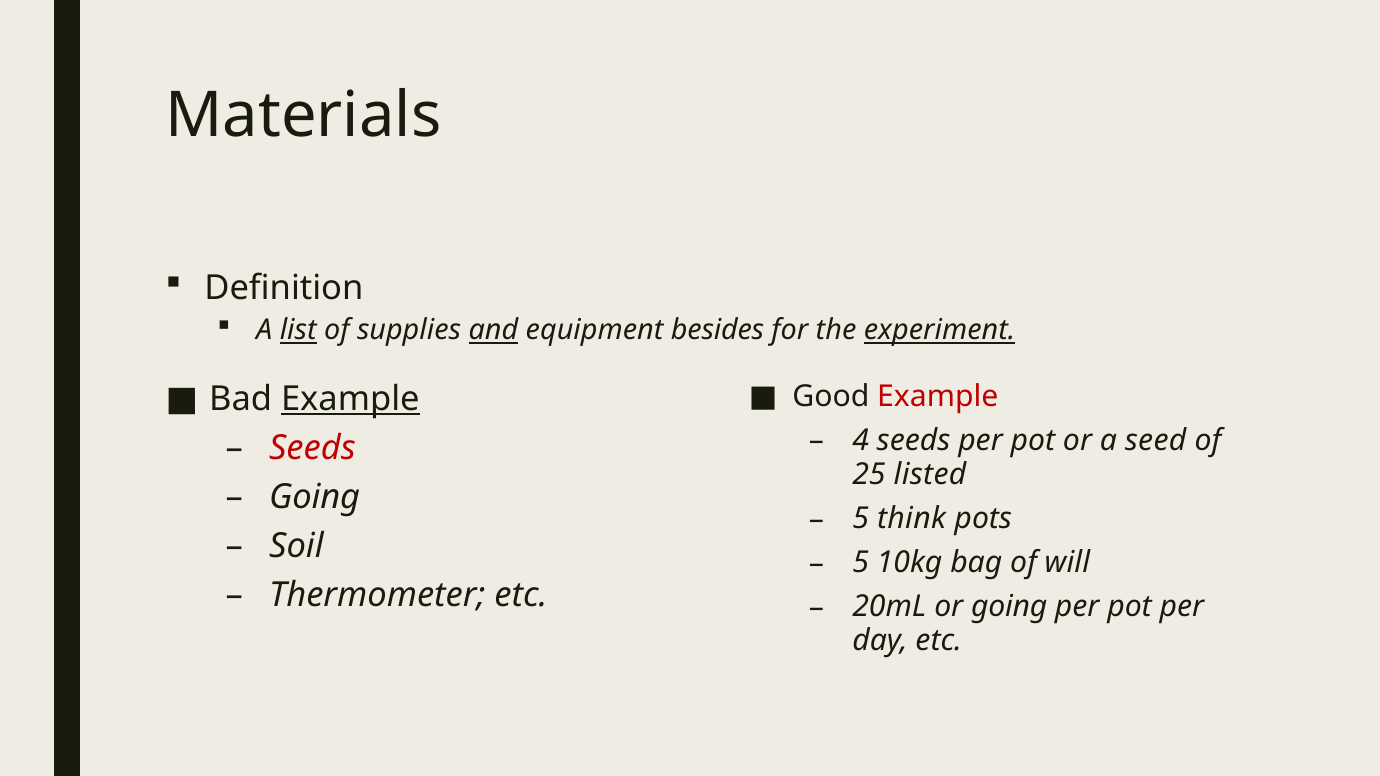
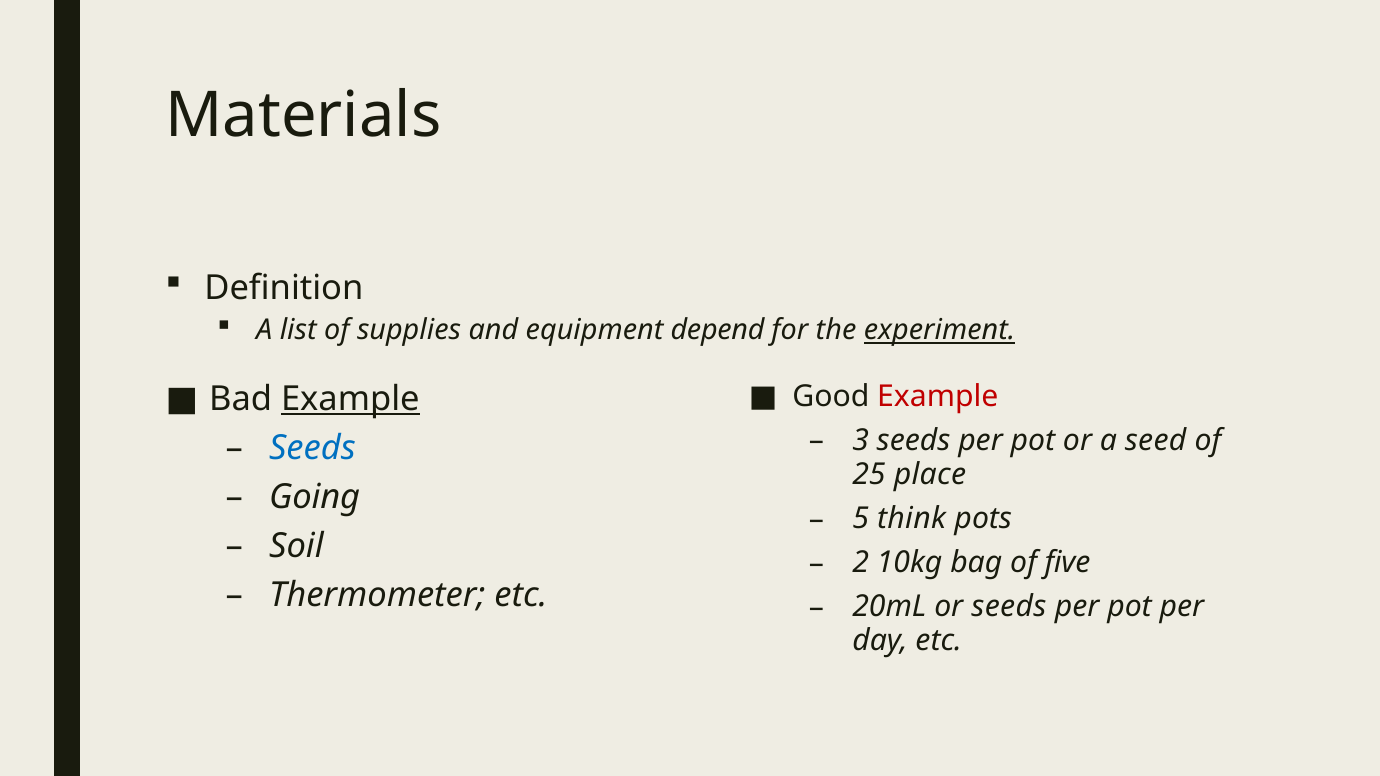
list underline: present -> none (298, 330)
and underline: present -> none (493, 330)
besides: besides -> depend (718, 330)
4: 4 -> 3 (861, 441)
Seeds colour: red -> blue (312, 448)
listed: listed -> place (930, 475)
5: 5 -> 2 (861, 563)
will: will -> five (1068, 563)
or going: going -> seeds (1009, 607)
